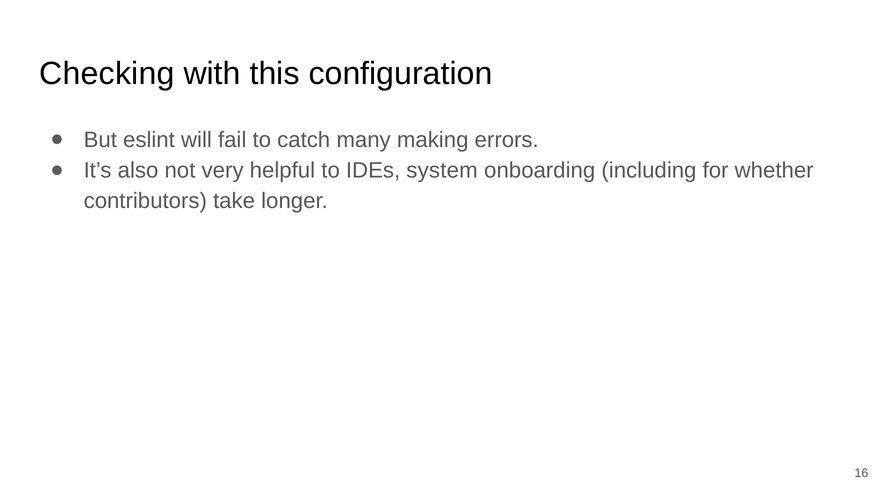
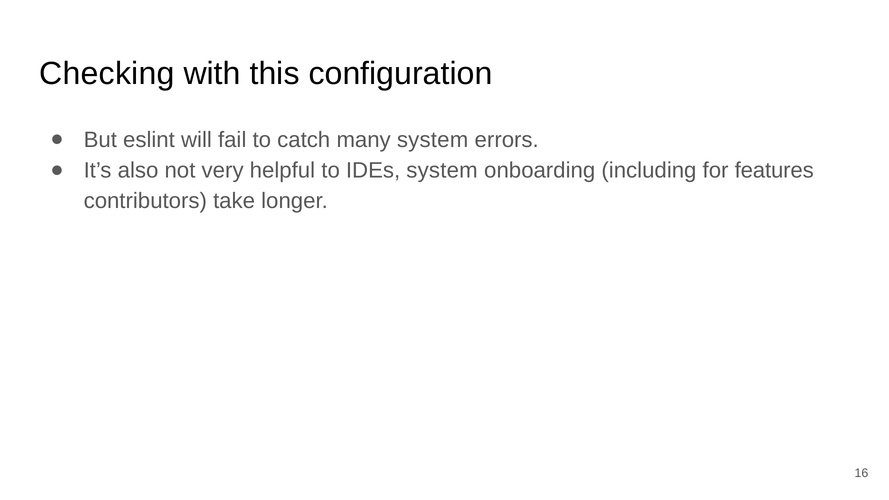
many making: making -> system (433, 140)
whether: whether -> features (774, 170)
